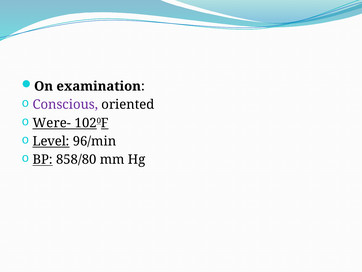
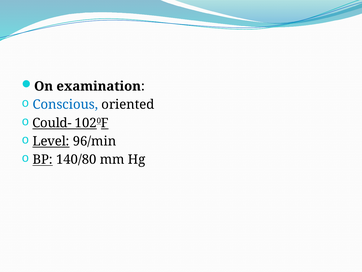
Conscious colour: purple -> blue (65, 104)
Were-: Were- -> Could- (52, 123)
858/80: 858/80 -> 140/80 (76, 159)
